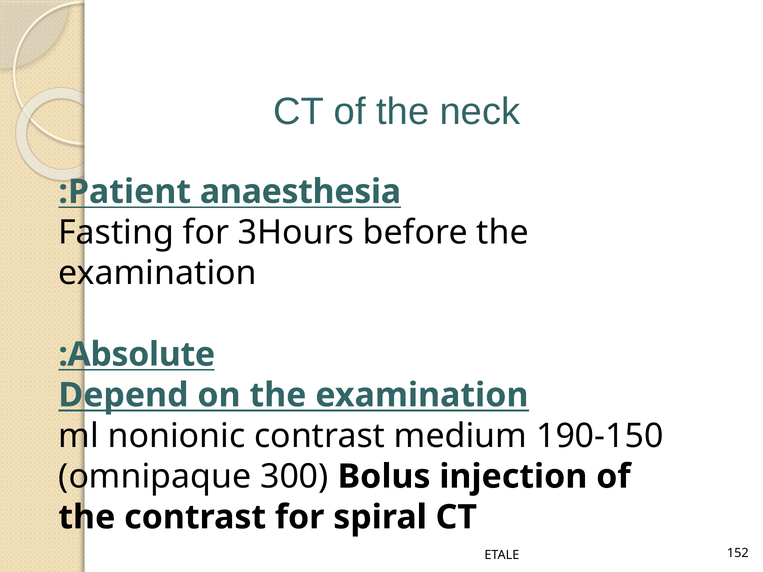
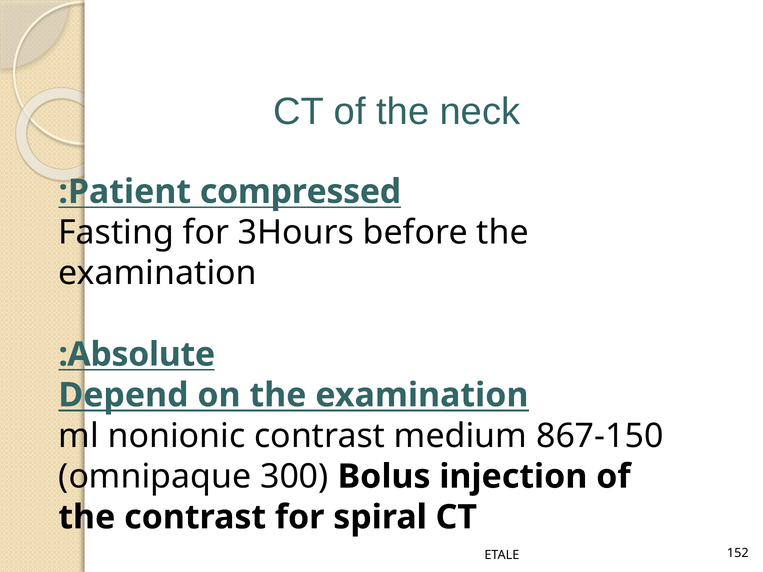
anaesthesia: anaesthesia -> compressed (300, 192)
190-150: 190-150 -> 867-150 (600, 436)
